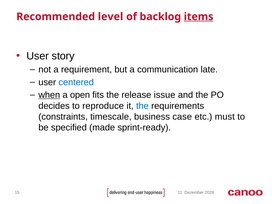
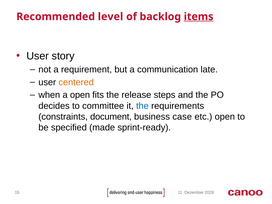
centered colour: blue -> orange (76, 82)
when underline: present -> none (49, 95)
issue: issue -> steps (165, 95)
reproduce: reproduce -> committee (103, 106)
timescale: timescale -> document (111, 117)
etc must: must -> open (225, 117)
